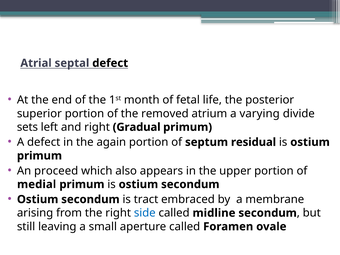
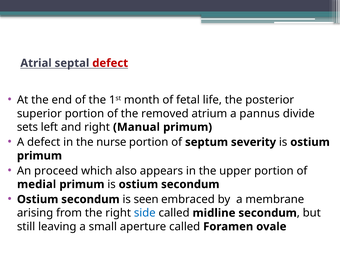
defect colour: black -> red (110, 63)
varying: varying -> pannus (260, 114)
Gradual: Gradual -> Manual (136, 127)
again: again -> nurse (111, 142)
residual: residual -> severity (254, 142)
tract: tract -> seen (146, 199)
